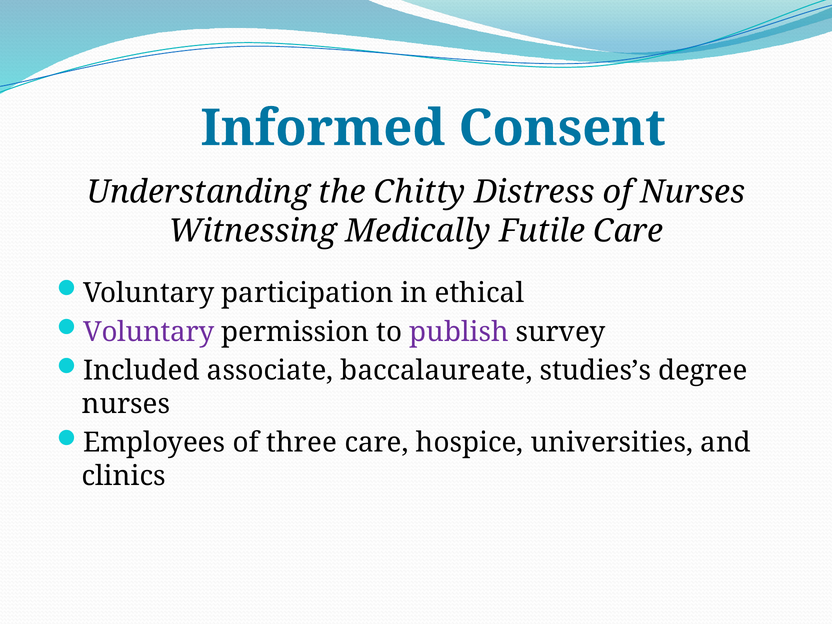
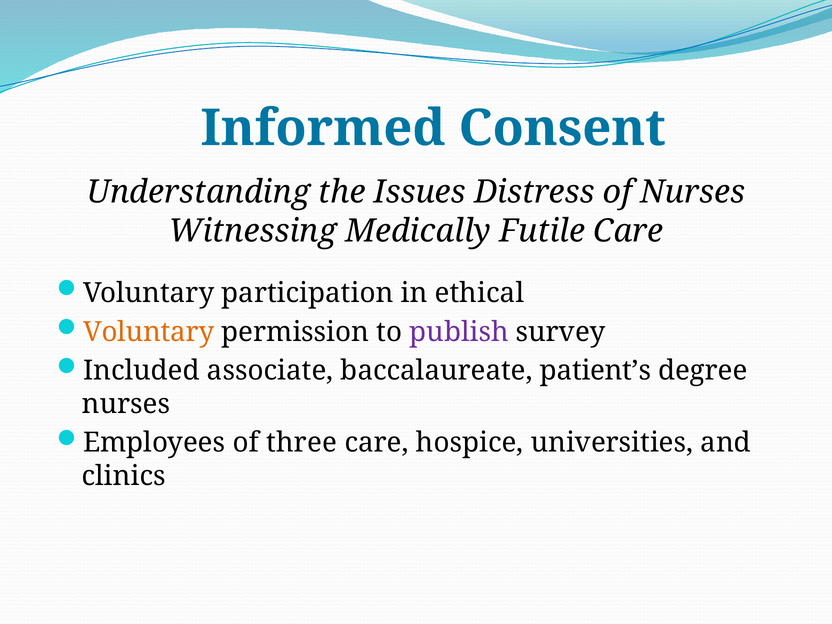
Chitty: Chitty -> Issues (420, 192)
Voluntary colour: purple -> orange (149, 332)
studies’s: studies’s -> patient’s (596, 371)
